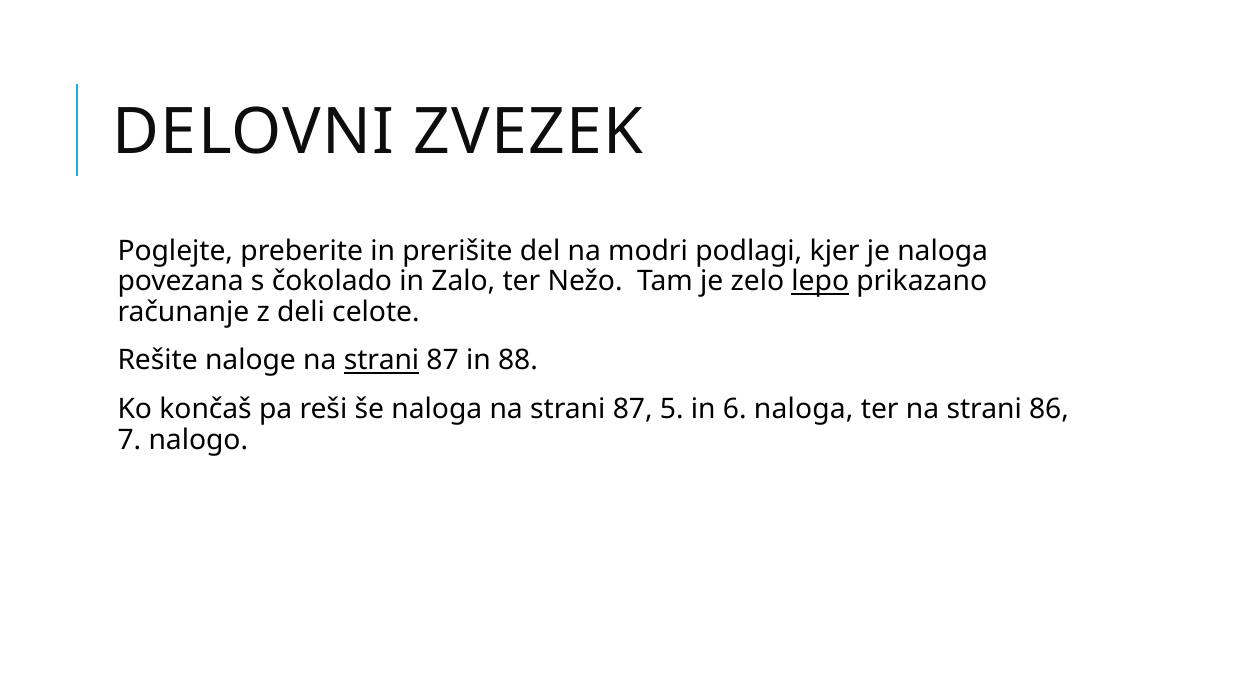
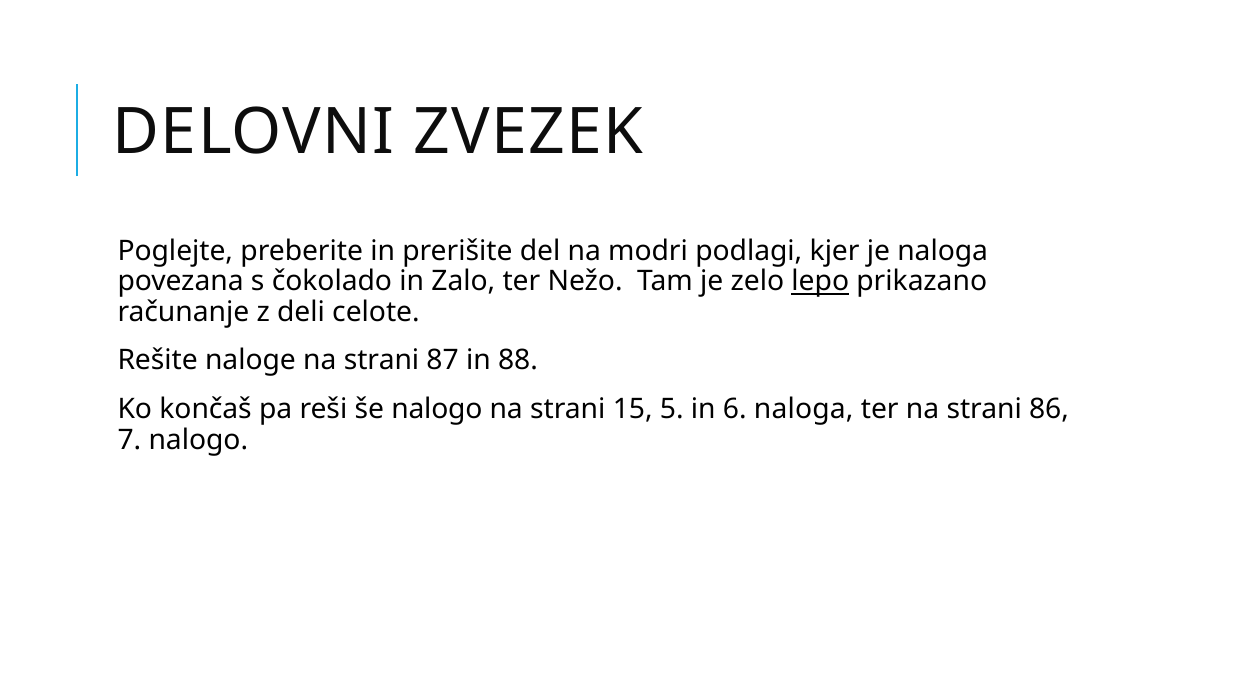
strani underline: present -> none (382, 361)
še naloga: naloga -> nalogo (437, 409)
87: 87 -> 15 (633, 409)
